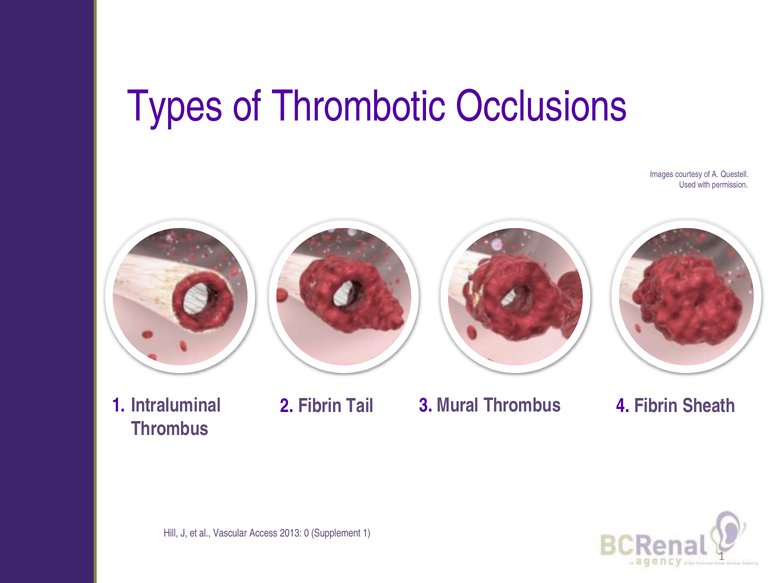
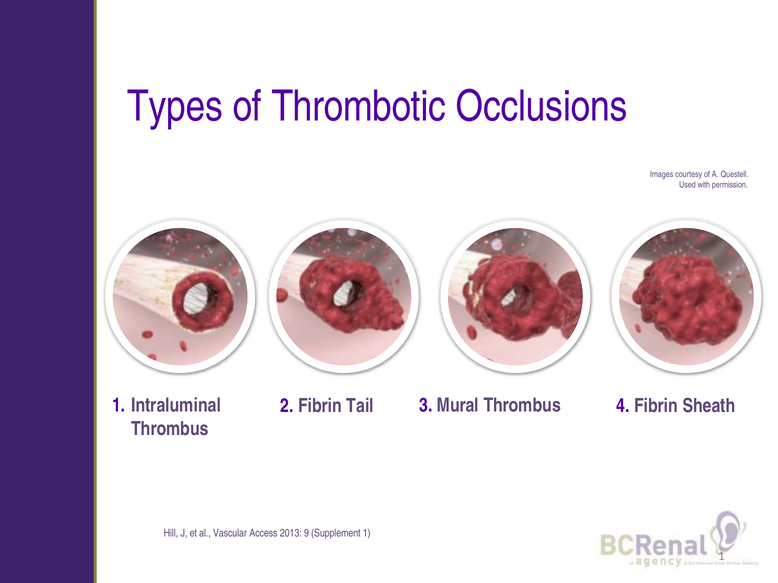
0: 0 -> 9 (307, 534)
